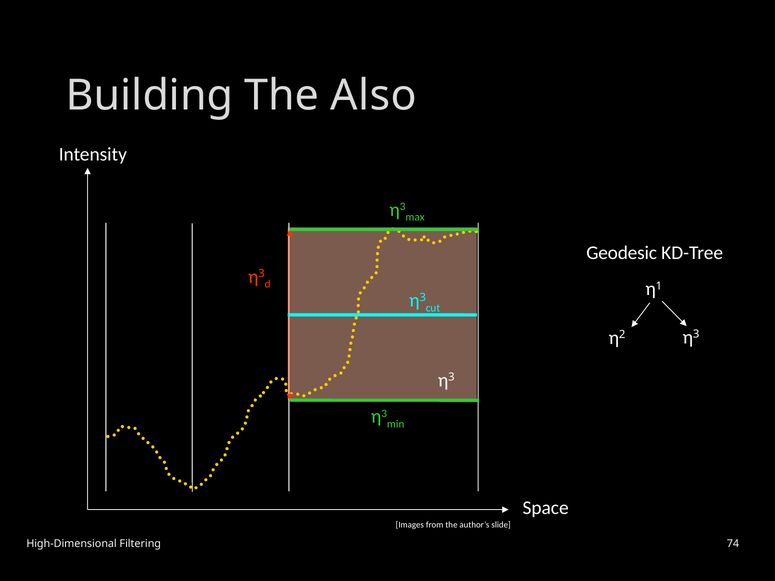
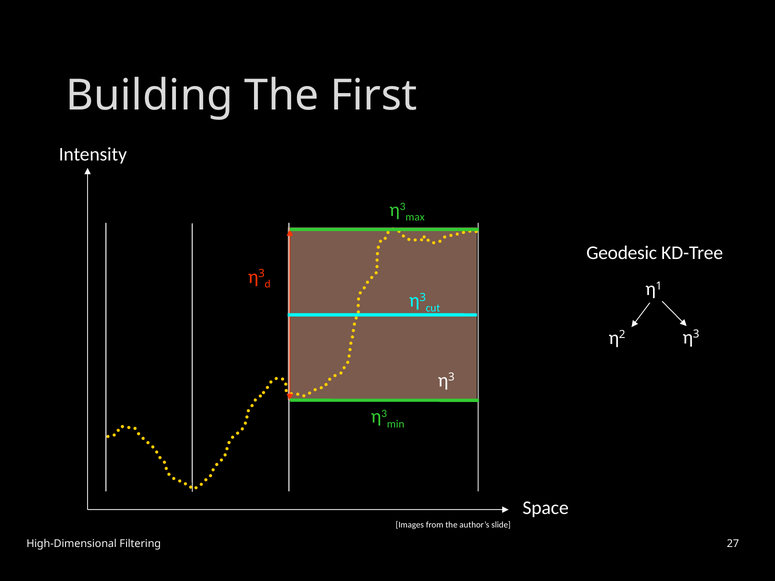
Also: Also -> First (374, 96)
74: 74 -> 27 (733, 544)
